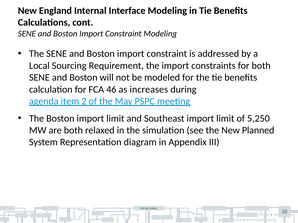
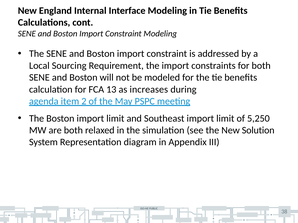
46: 46 -> 13 (111, 90)
Planned: Planned -> Solution (258, 131)
